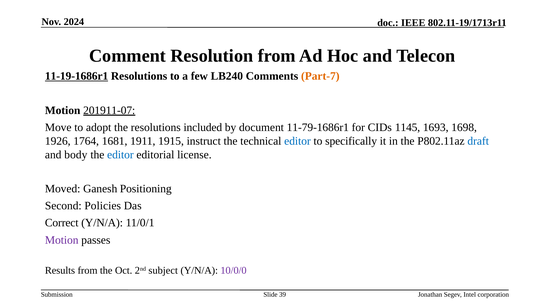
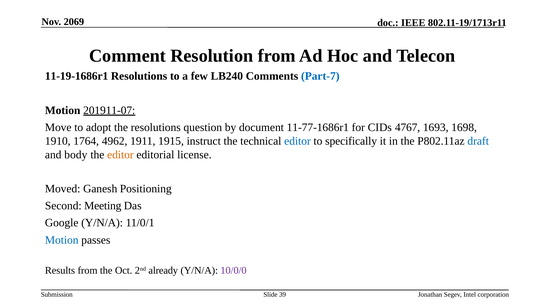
2024: 2024 -> 2069 (74, 22)
11-19-1686r1 underline: present -> none (77, 76)
Part-7 colour: orange -> blue (320, 76)
included: included -> question (203, 127)
11-79-1686r1: 11-79-1686r1 -> 11-77-1686r1 (318, 127)
1145: 1145 -> 4767 (408, 127)
1926: 1926 -> 1910 (58, 141)
1681: 1681 -> 4962 (115, 141)
editor colour: blue -> orange (120, 154)
Policies: Policies -> Meeting (103, 206)
Correct: Correct -> Google (62, 223)
Motion colour: purple -> blue (62, 240)
subject: subject -> already (163, 270)
